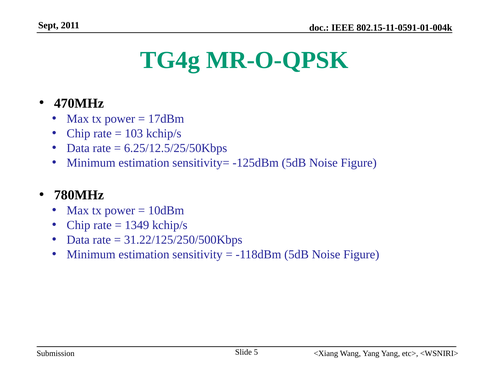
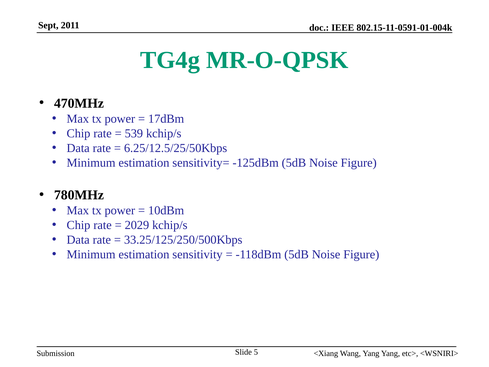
103: 103 -> 539 (134, 133)
1349: 1349 -> 2029 (137, 225)
31.22/125/250/500Kbps: 31.22/125/250/500Kbps -> 33.25/125/250/500Kbps (183, 240)
